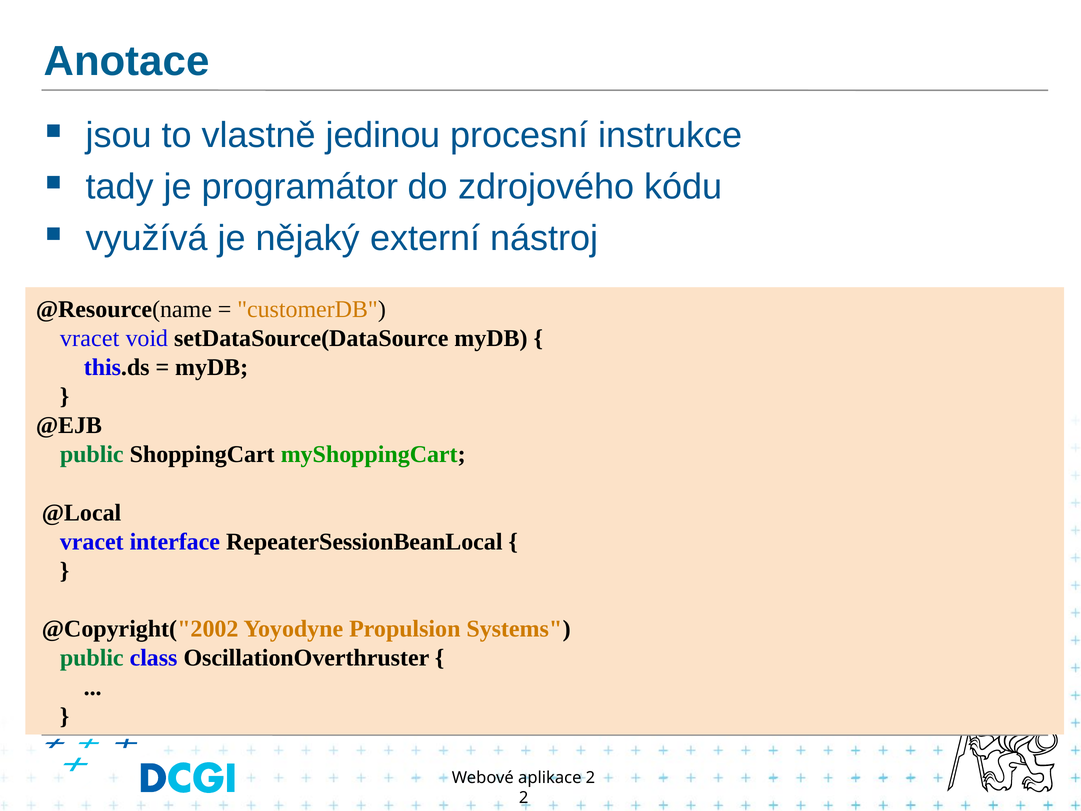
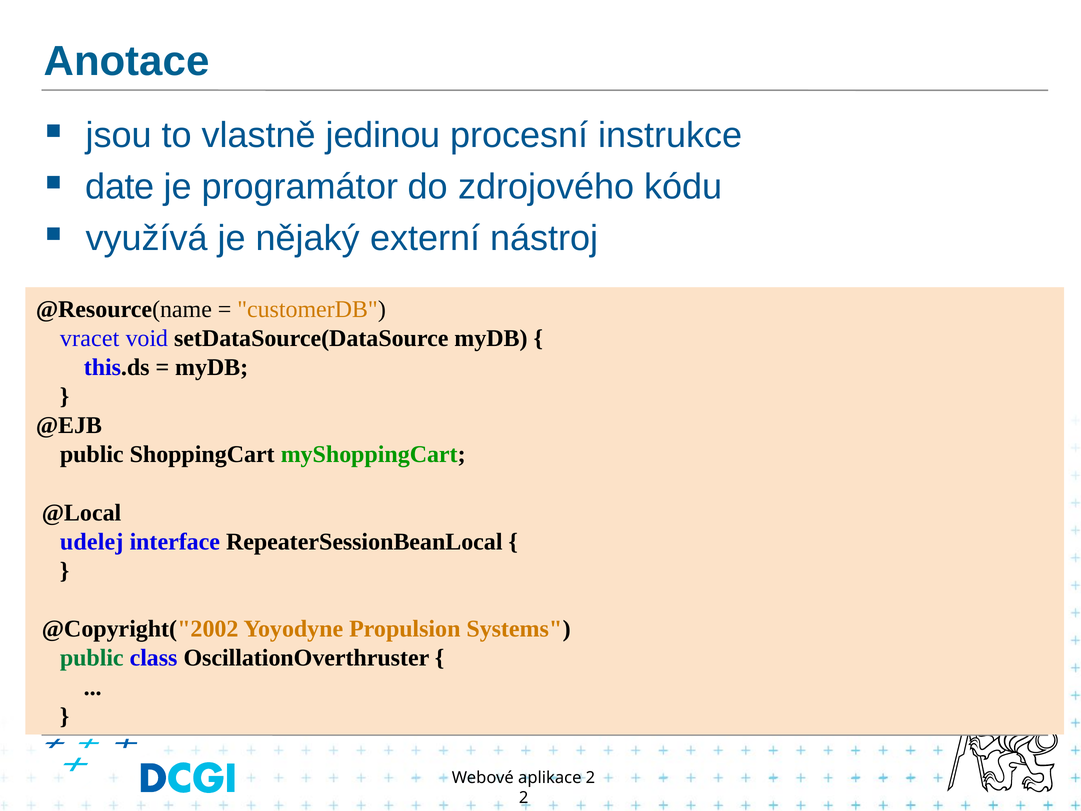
tady: tady -> date (120, 187)
public colour: green -> black (92, 454)
vracet: vracet -> udelej (92, 542)
